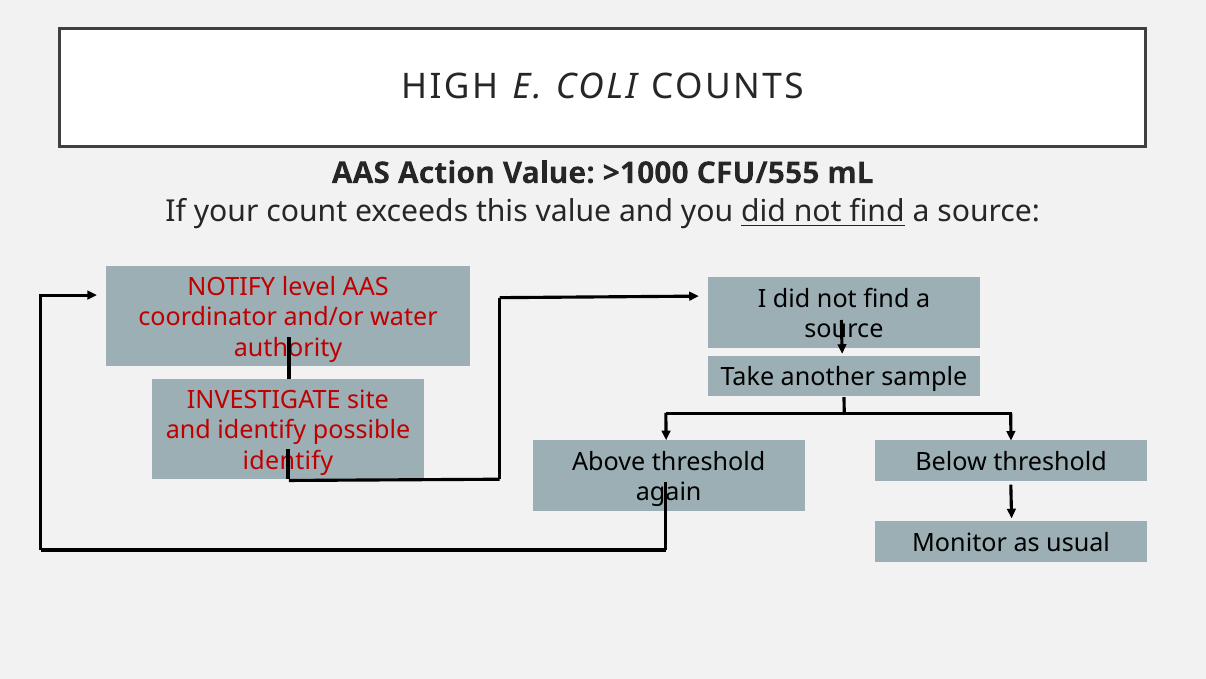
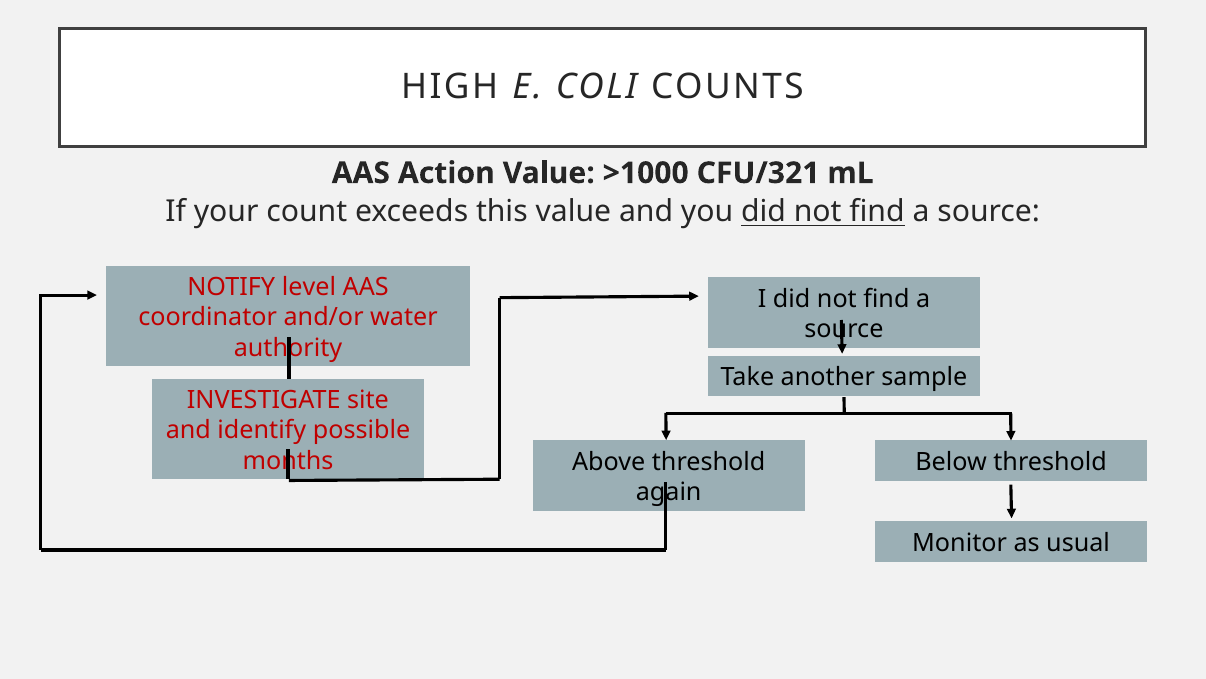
CFU/555: CFU/555 -> CFU/321 (758, 173)
identify: identify -> months (288, 460)
